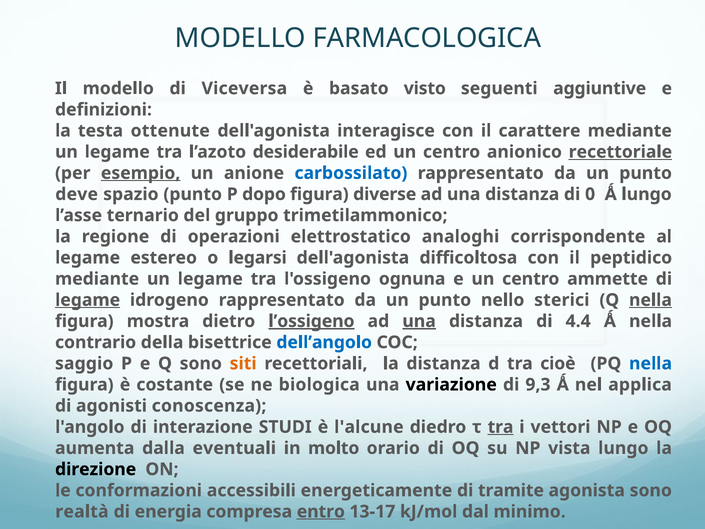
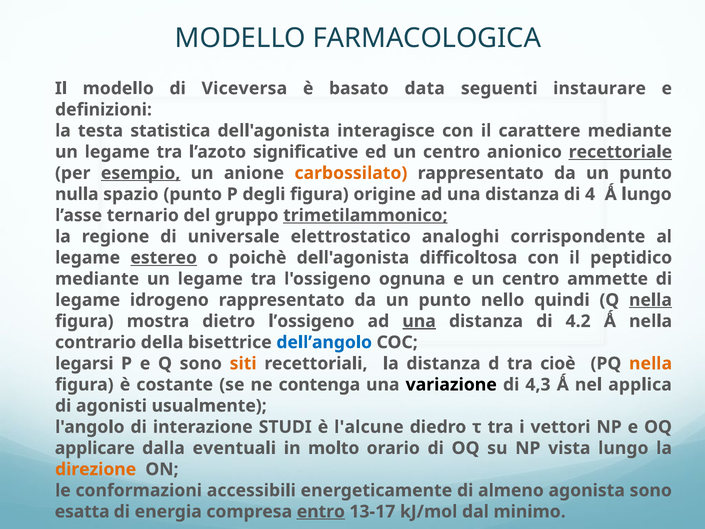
visto: visto -> data (425, 88)
aggiuntive: aggiuntive -> instaurare (600, 88)
ottenute: ottenute -> statistica (170, 131)
desiderabile: desiderabile -> significative (306, 152)
carbossilato colour: blue -> orange (351, 173)
deve: deve -> nulla (77, 194)
dopo: dopo -> degli (264, 194)
diverse: diverse -> origine (385, 194)
0: 0 -> 4 (590, 194)
trimetilammonico underline: none -> present (365, 215)
operazioni: operazioni -> universale (234, 236)
estereo underline: none -> present (164, 258)
legarsi: legarsi -> poichè (258, 258)
legame underline: present -> none (88, 300)
sterici: sterici -> quindi (562, 300)
l’ossigeno underline: present -> none (311, 321)
4.4: 4.4 -> 4.2 (578, 321)
saggio: saggio -> legarsi (84, 363)
nella colour: blue -> orange (651, 363)
biologica: biologica -> contenga (319, 384)
9,3: 9,3 -> 4,3 (538, 384)
conoscenza: conoscenza -> usualmente (209, 406)
tra underline: present -> none (501, 427)
aumenta: aumenta -> applicare (95, 448)
direzione colour: black -> orange (96, 469)
tramite: tramite -> almeno (511, 490)
realtà: realtà -> esatta (82, 511)
